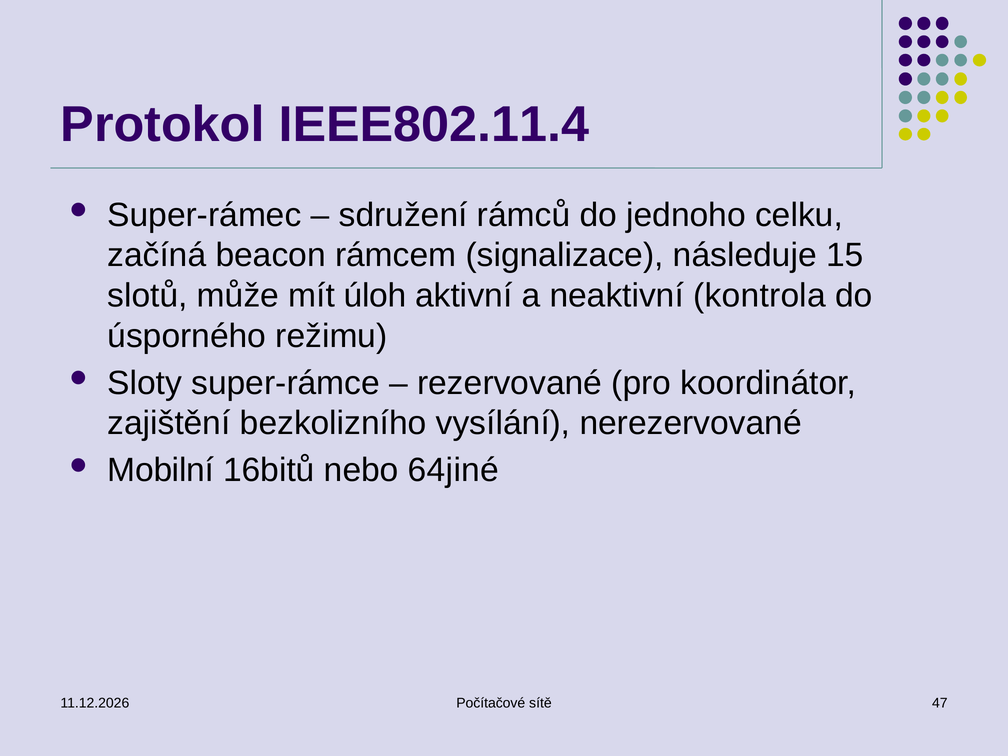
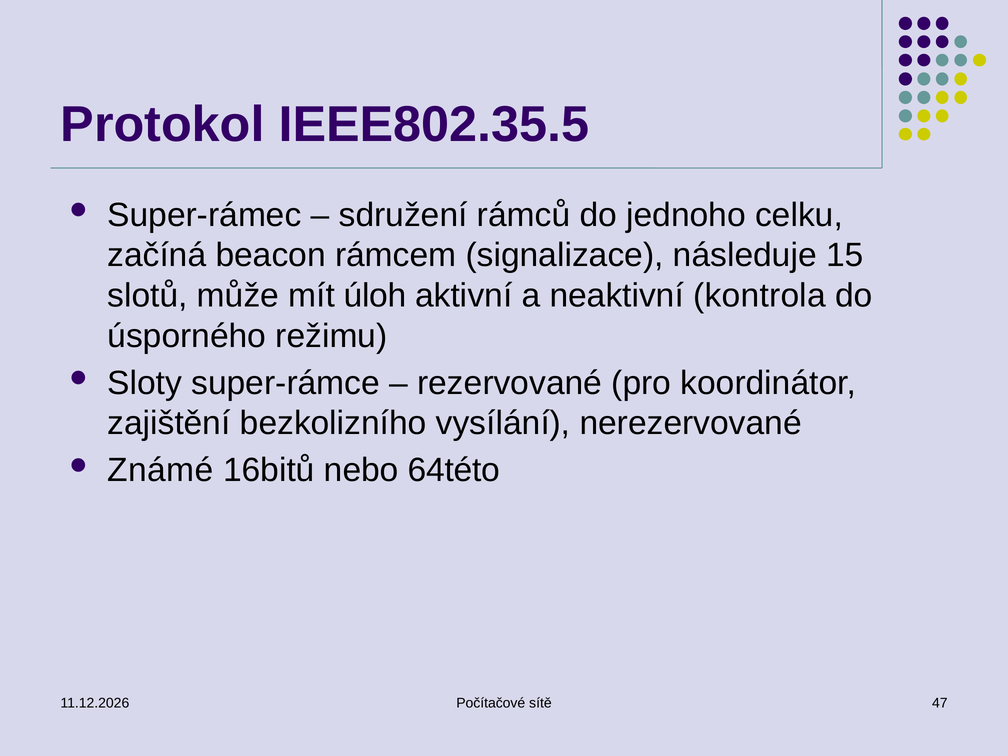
IEEE802.11.4: IEEE802.11.4 -> IEEE802.35.5 (434, 124)
Mobilní: Mobilní -> Známé (160, 470)
64jiné: 64jiné -> 64této (454, 470)
